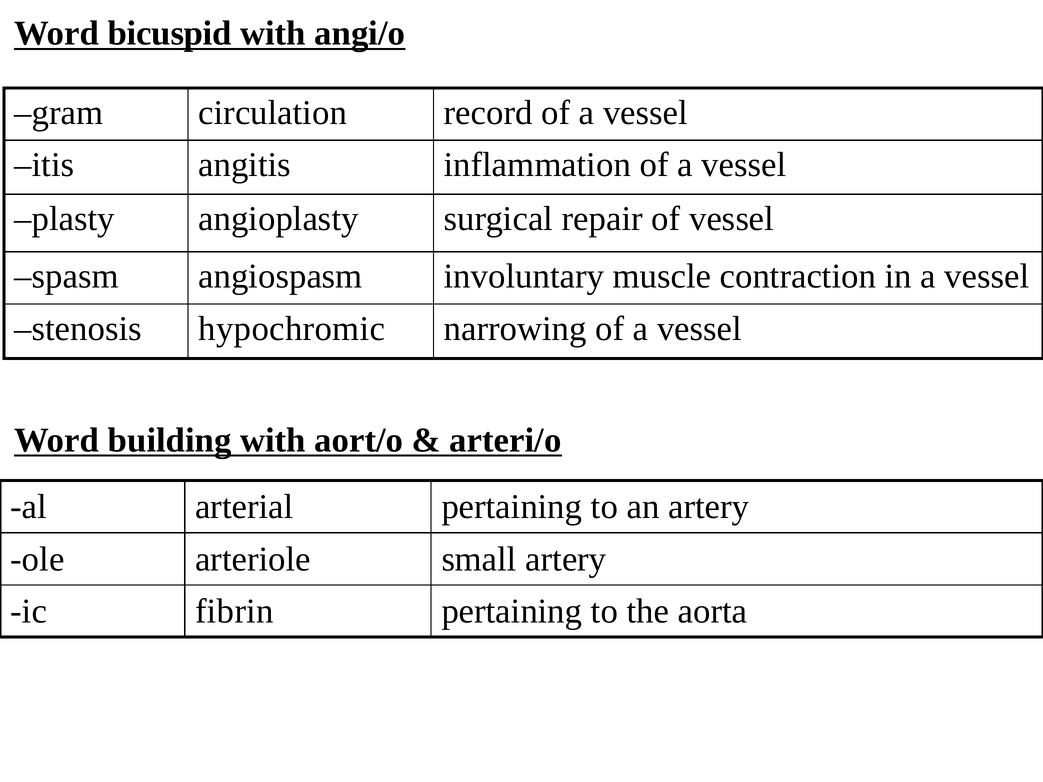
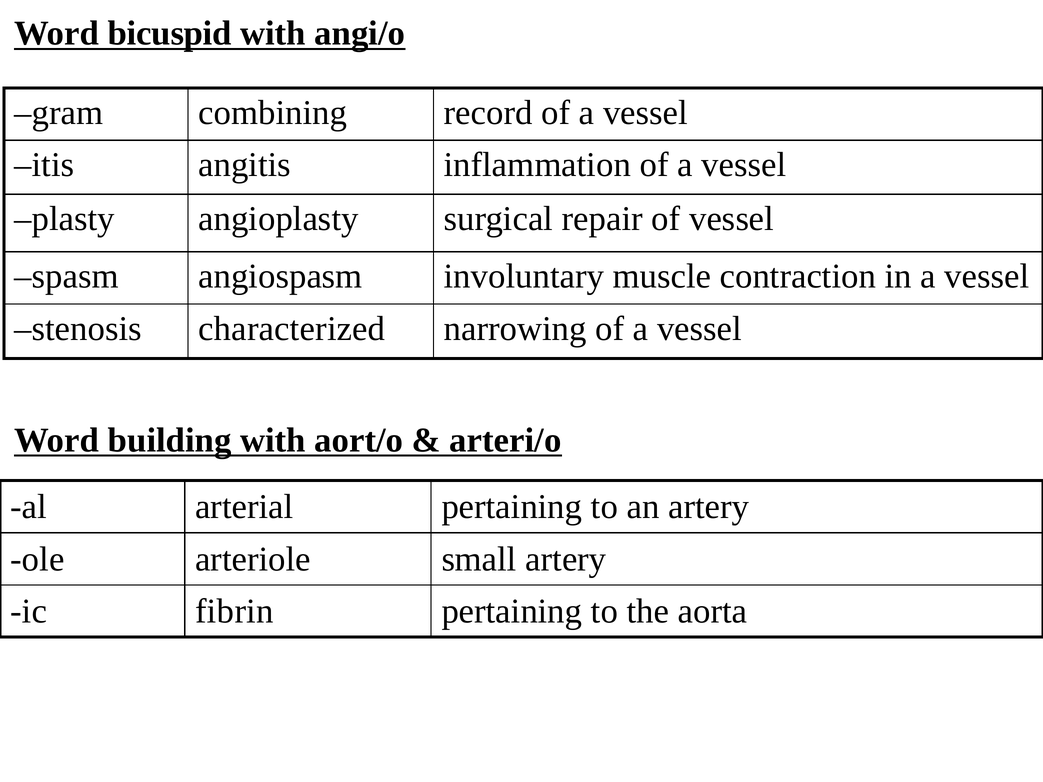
circulation: circulation -> combining (273, 113)
hypochromic: hypochromic -> characterized (292, 329)
